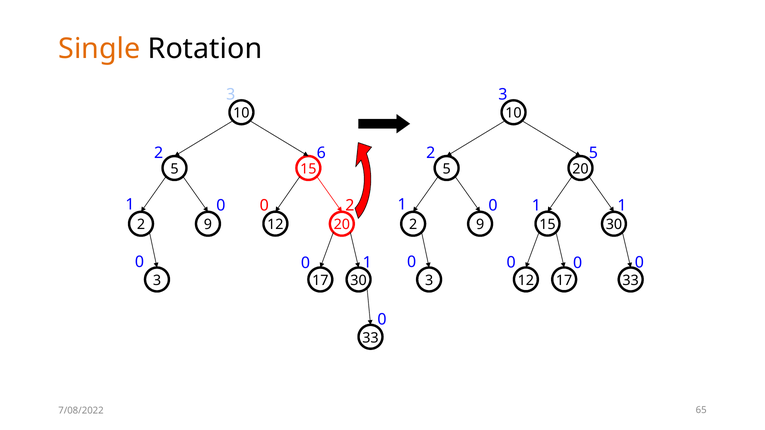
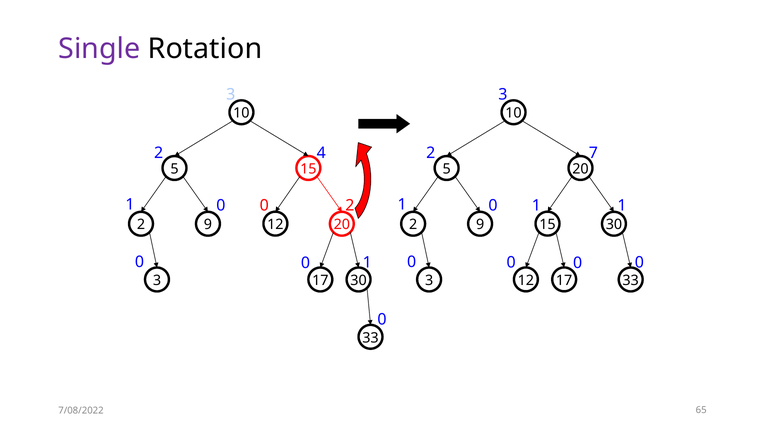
Single colour: orange -> purple (99, 49)
6: 6 -> 4 (321, 153)
2 5: 5 -> 7 (593, 153)
